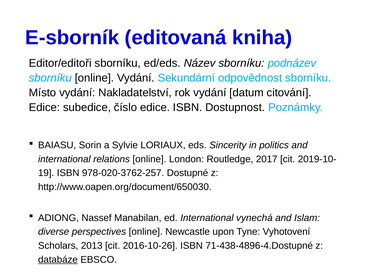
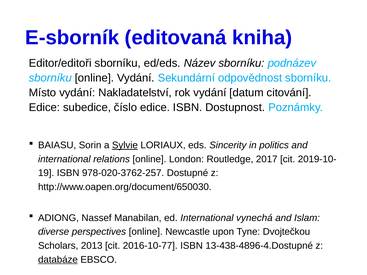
Sylvie underline: none -> present (125, 145)
Vyhotovení: Vyhotovení -> Dvojtečkou (286, 232)
2016-10-26: 2016-10-26 -> 2016-10-77 (150, 246)
71-438-4896-4.Dostupné: 71-438-4896-4.Dostupné -> 13-438-4896-4.Dostupné (259, 246)
